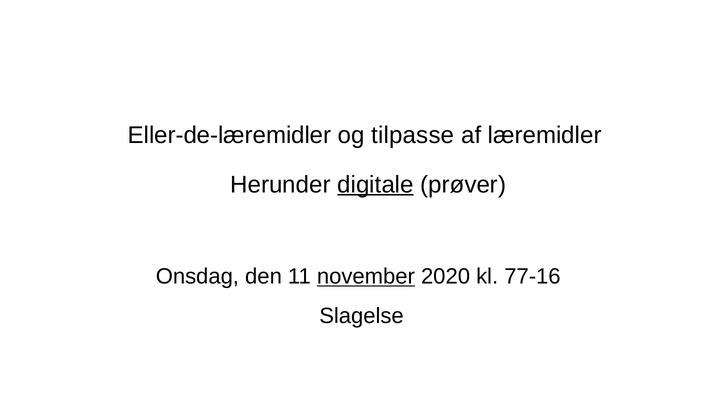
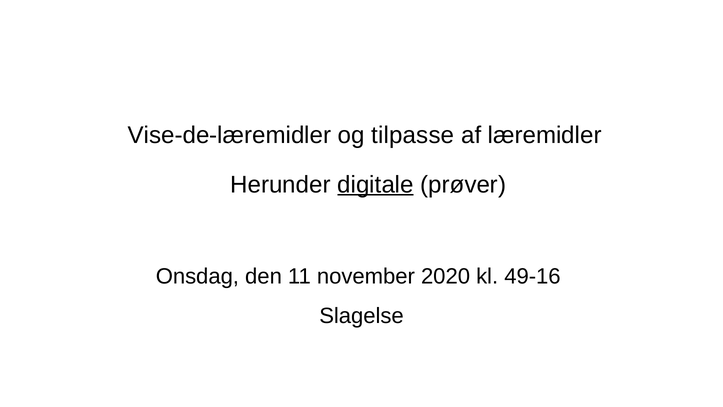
Eller-de-læremidler: Eller-de-læremidler -> Vise-de-læremidler (229, 135)
november underline: present -> none (366, 276)
77-16: 77-16 -> 49-16 (532, 276)
